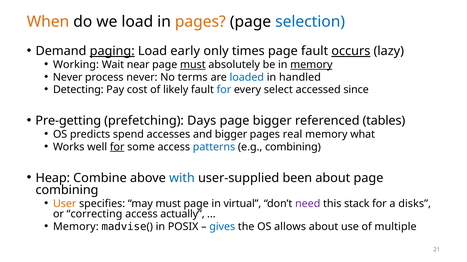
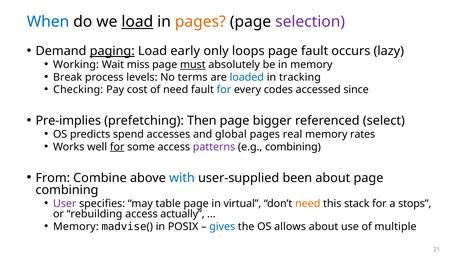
When colour: orange -> blue (48, 22)
load underline: none -> present (137, 22)
selection colour: blue -> purple (310, 22)
times: times -> loops (248, 51)
occurs underline: present -> none (351, 51)
near: near -> miss (138, 65)
memory underline: present -> none (311, 65)
Never: Never -> Break (68, 77)
process never: never -> levels (142, 77)
handled: handled -> tracking (300, 77)
Detecting: Detecting -> Checking (78, 90)
of likely: likely -> need (176, 90)
select: select -> codes (278, 90)
Pre-getting: Pre-getting -> Pre-implies (68, 121)
Days: Days -> Then (202, 121)
tables: tables -> select (384, 121)
and bigger: bigger -> global (231, 135)
what: what -> rates (363, 135)
patterns colour: blue -> purple (214, 147)
Heap: Heap -> From (53, 178)
User colour: orange -> purple (65, 204)
may must: must -> table (168, 204)
need colour: purple -> orange (308, 204)
disks: disks -> stops (415, 204)
correcting: correcting -> rebuilding (95, 215)
